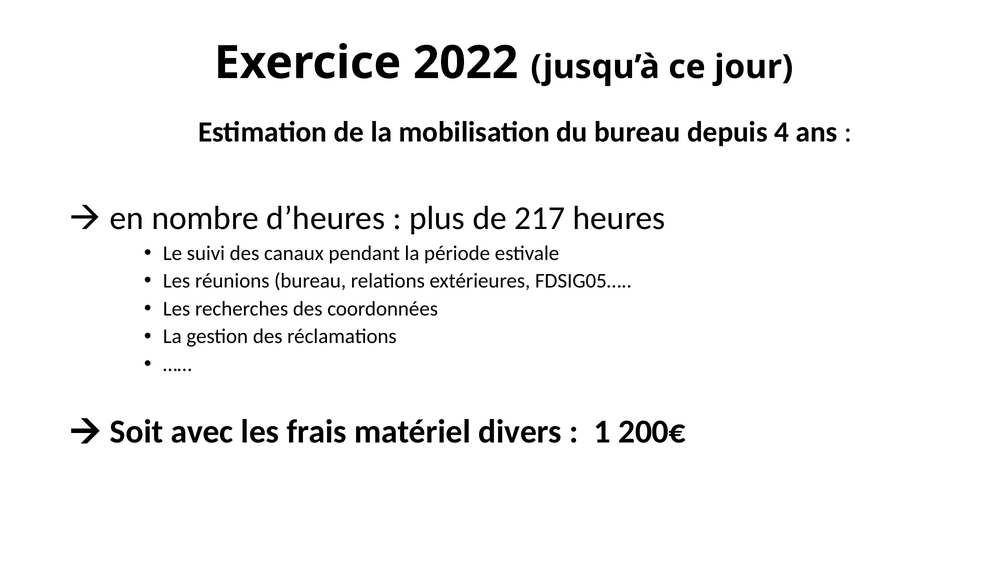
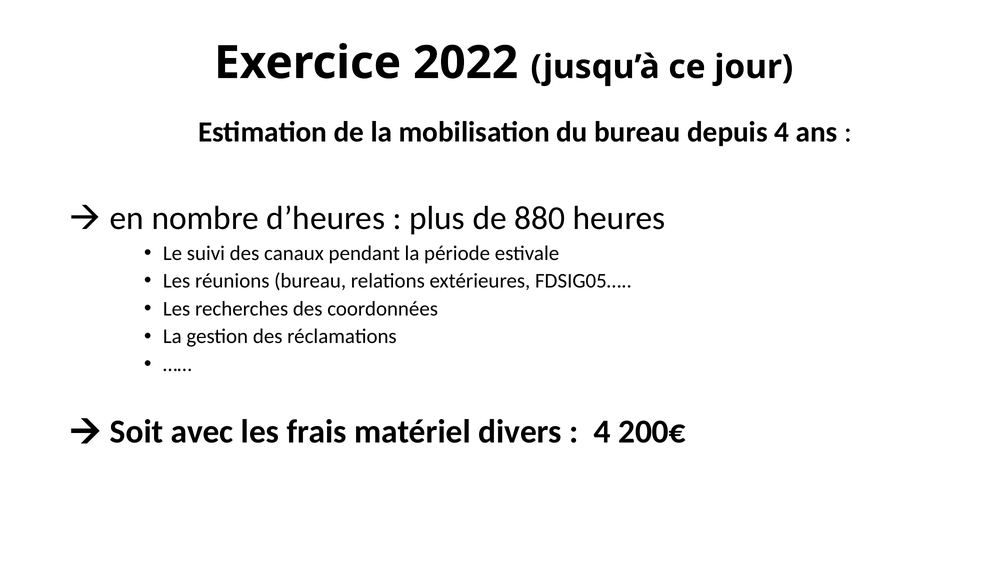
217: 217 -> 880 (540, 219)
1: 1 -> 4 (602, 432)
